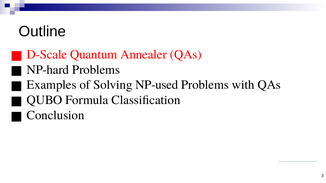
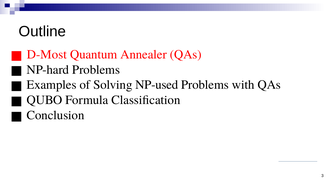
D-Scale: D-Scale -> D-Most (47, 55)
